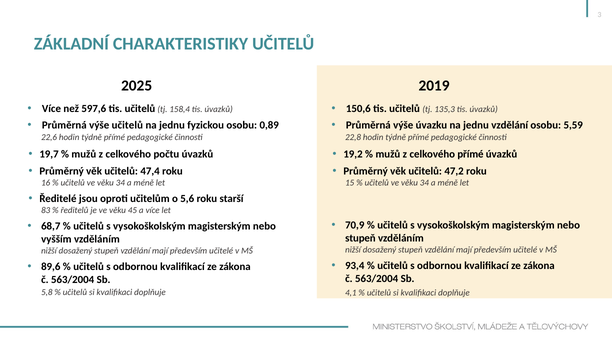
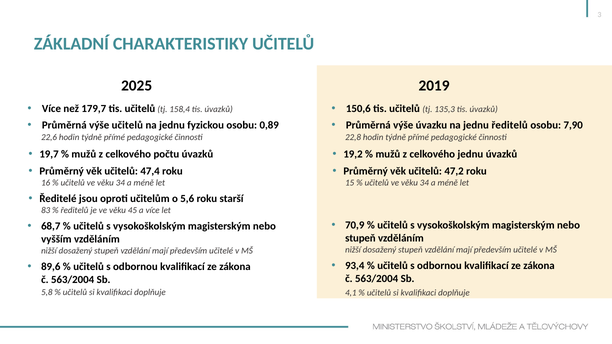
597,6: 597,6 -> 179,7 (94, 109)
jednu vzdělání: vzdělání -> ředitelů (510, 125)
5,59: 5,59 -> 7,90 (573, 125)
celkového přímé: přímé -> jednu (470, 154)
